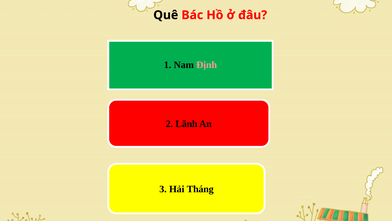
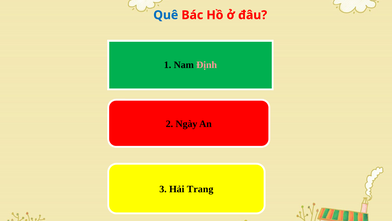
Quê colour: black -> blue (166, 15)
Lãnh: Lãnh -> Ngày (186, 124)
Tháng: Tháng -> Trang (200, 189)
